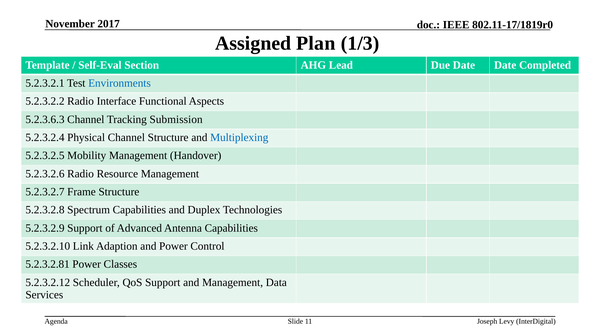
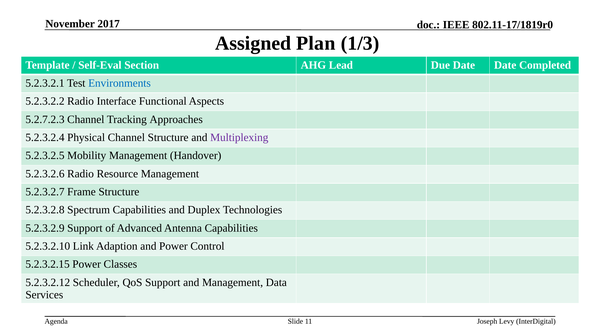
5.2.3.6.3: 5.2.3.6.3 -> 5.2.7.2.3 (45, 119)
Submission: Submission -> Approaches (176, 119)
Multiplexing colour: blue -> purple (239, 137)
5.2.3.2.81: 5.2.3.2.81 -> 5.2.3.2.15 (48, 264)
